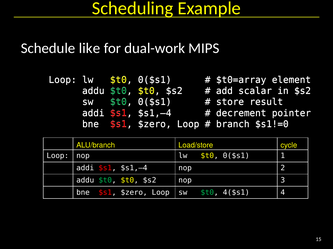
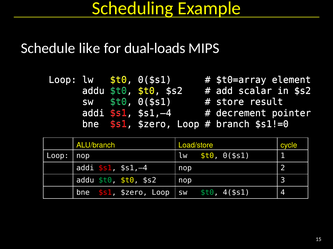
dual-work: dual-work -> dual-loads (155, 48)
